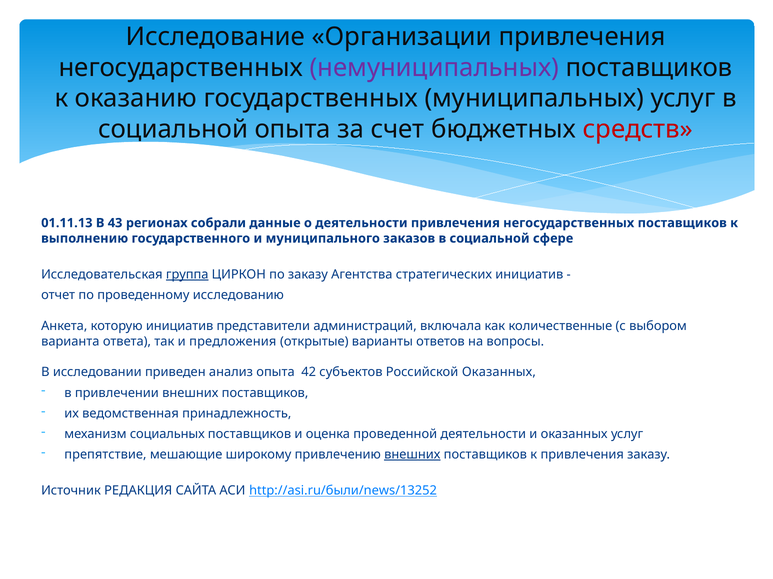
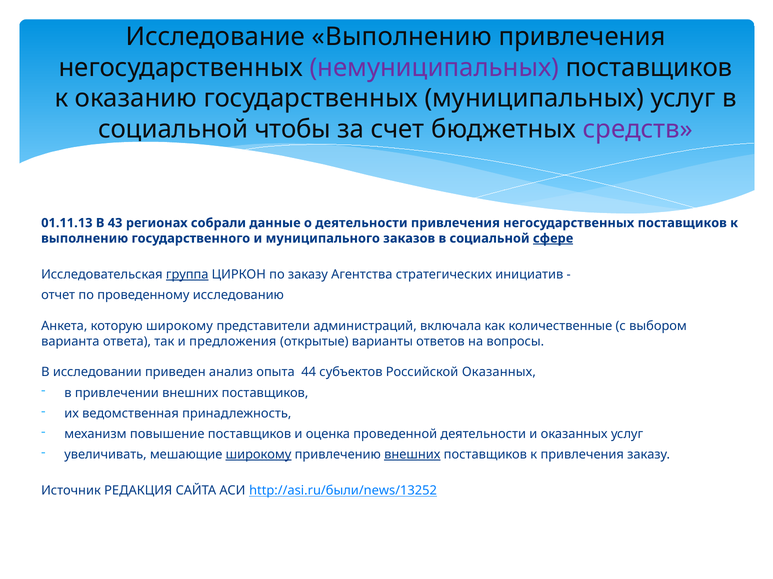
Исследование Организации: Организации -> Выполнению (402, 37)
социальной опыта: опыта -> чтобы (293, 129)
средств colour: red -> purple (638, 129)
сфере underline: none -> present (553, 239)
которую инициатив: инициатив -> широкому (180, 326)
42: 42 -> 44 (309, 373)
социальных: социальных -> повышение (167, 434)
препятствие: препятствие -> увеличивать (105, 455)
широкому underline: none -> present (259, 455)
